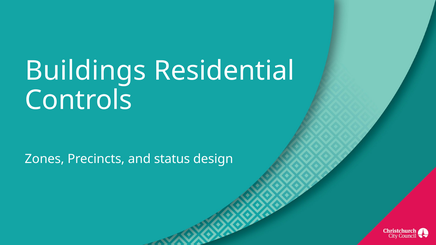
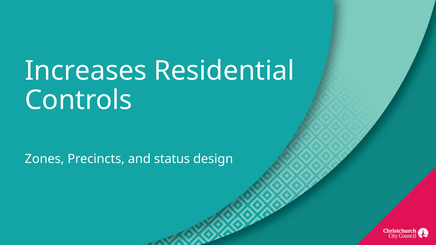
Buildings: Buildings -> Increases (86, 71)
